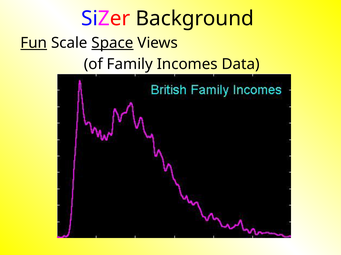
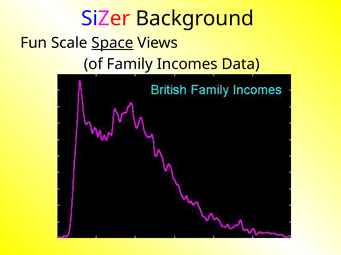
Fun underline: present -> none (34, 43)
